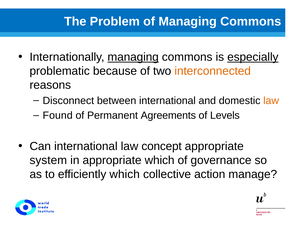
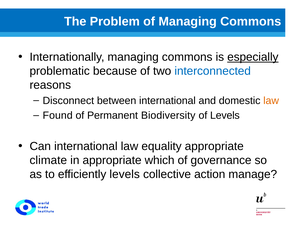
managing underline: present -> none (133, 57)
interconnected colour: orange -> blue (213, 71)
Agreements: Agreements -> Biodiversity (168, 115)
concept: concept -> equality (162, 146)
system: system -> climate (48, 160)
efficiently which: which -> levels (125, 174)
